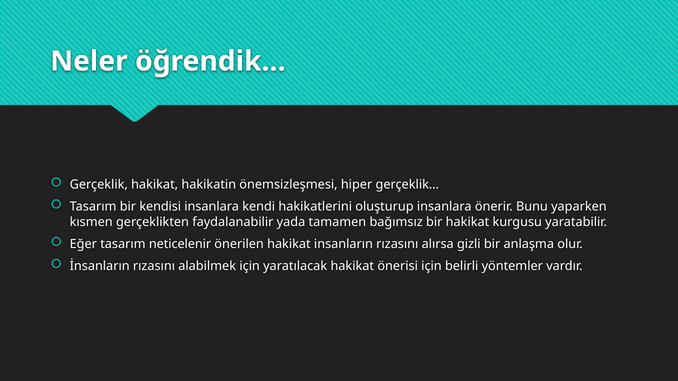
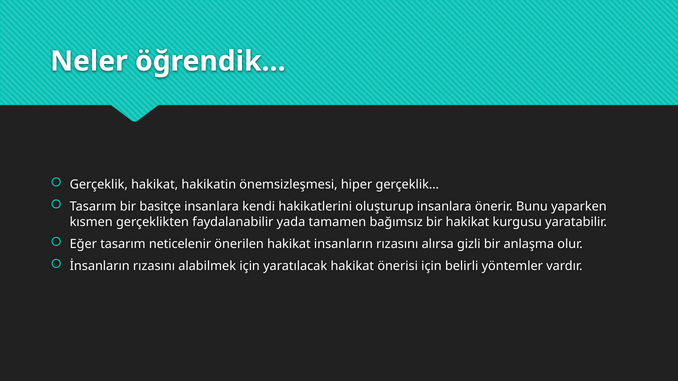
kendisi: kendisi -> basitçe (160, 207)
